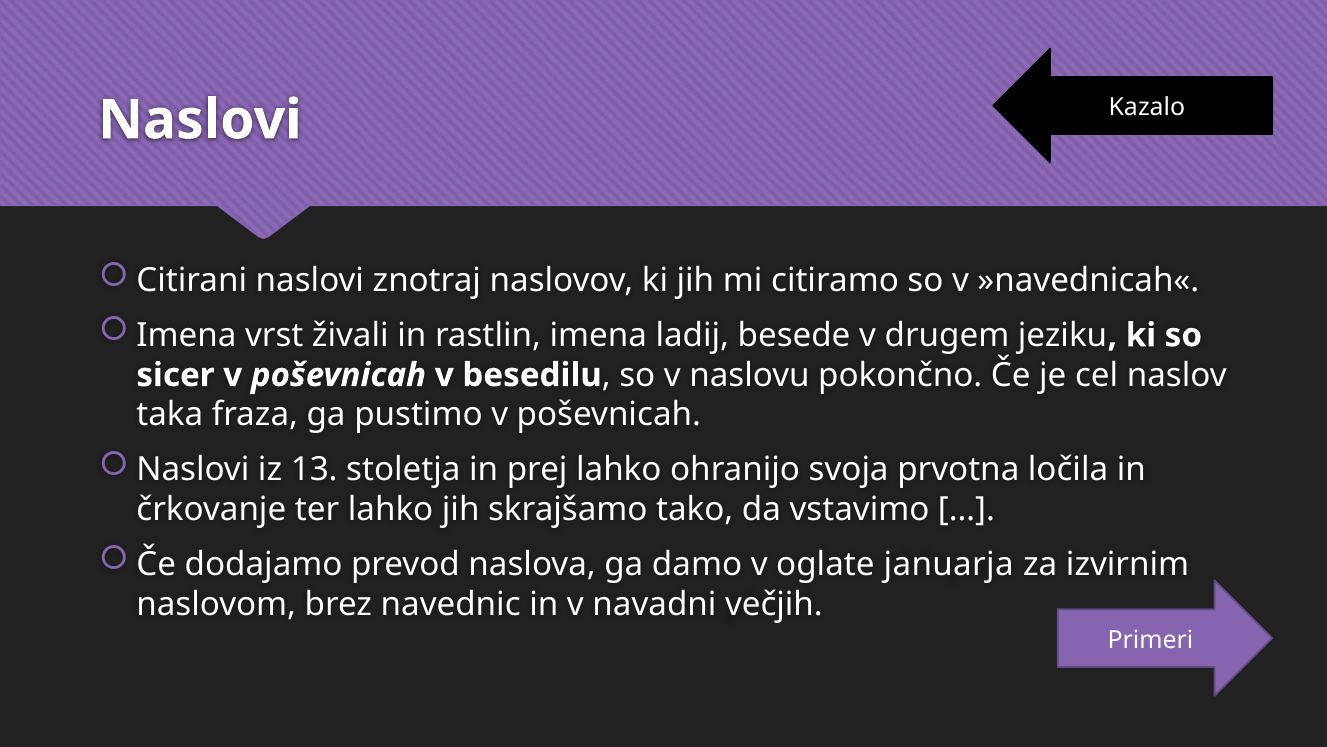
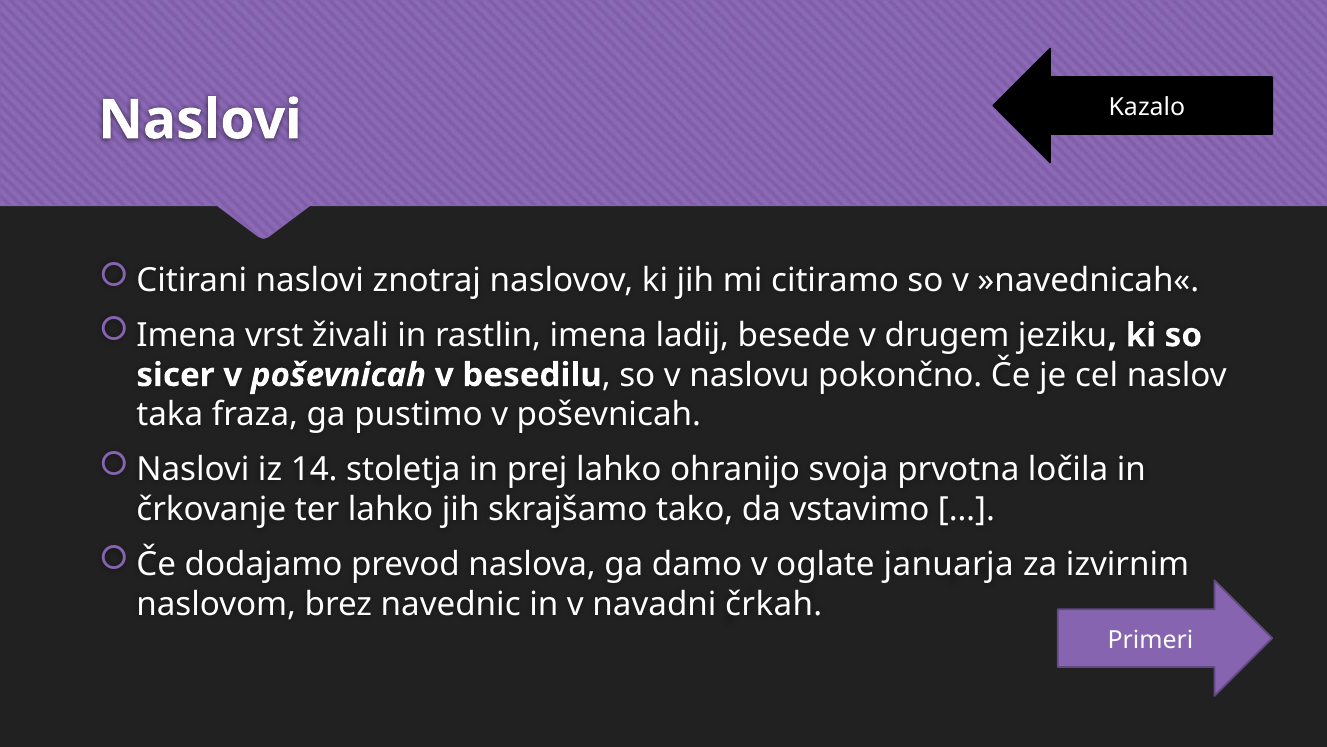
13: 13 -> 14 (314, 469)
večjih: večjih -> črkah (774, 604)
